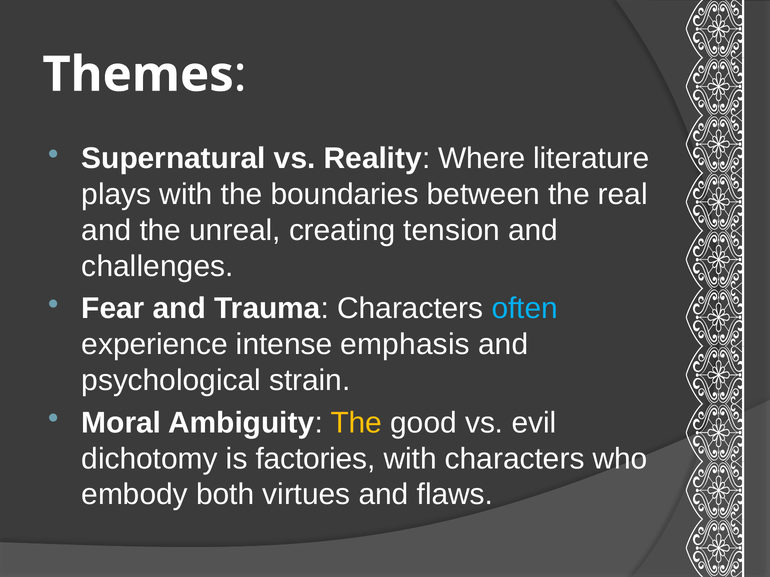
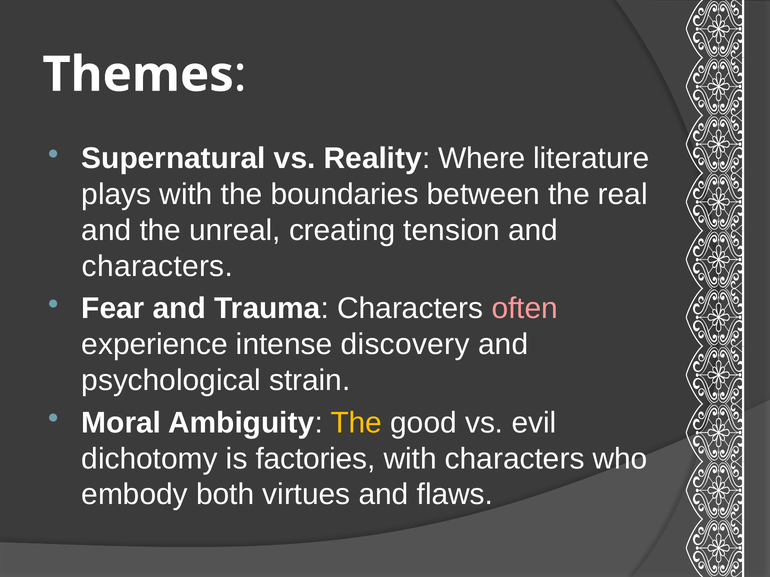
challenges: challenges -> characters (157, 266)
often colour: light blue -> pink (525, 309)
emphasis: emphasis -> discovery (405, 345)
